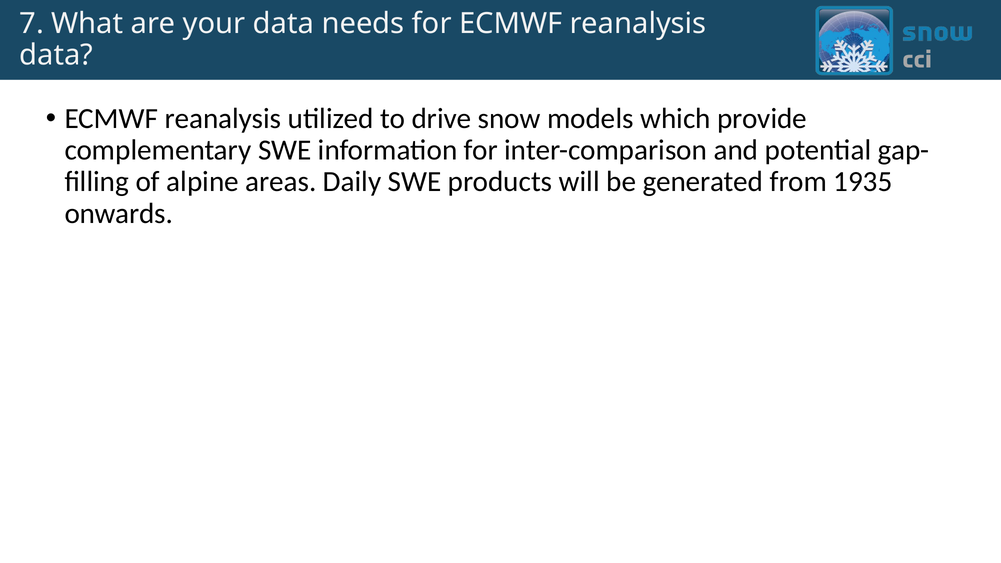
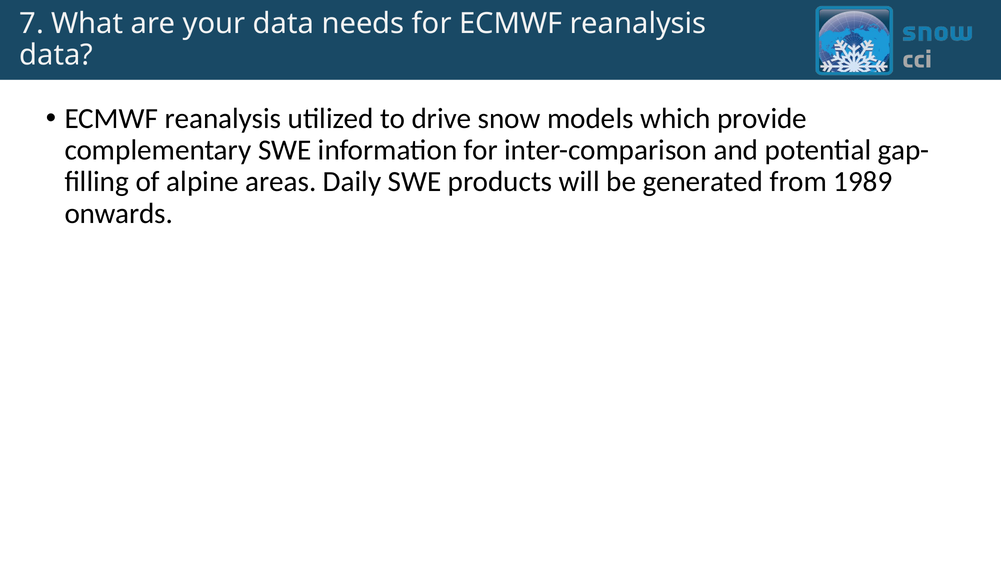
1935: 1935 -> 1989 (863, 182)
